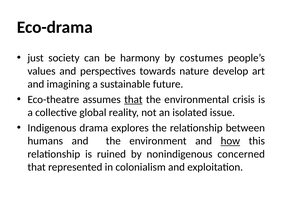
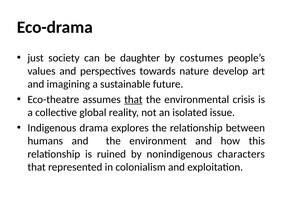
harmony: harmony -> daughter (140, 58)
how underline: present -> none (230, 141)
concerned: concerned -> characters (241, 154)
